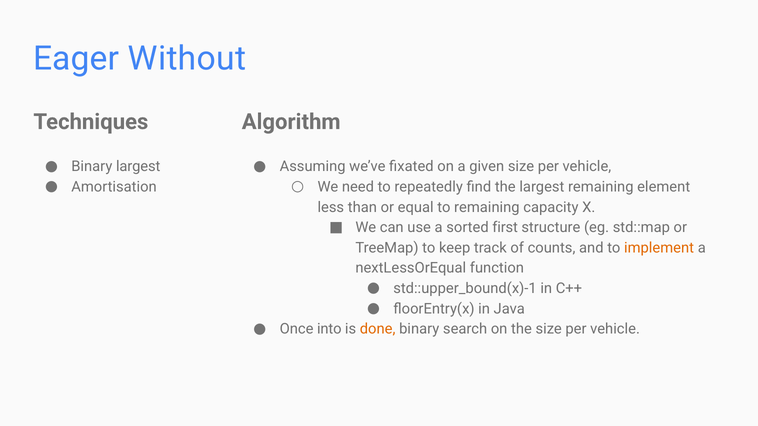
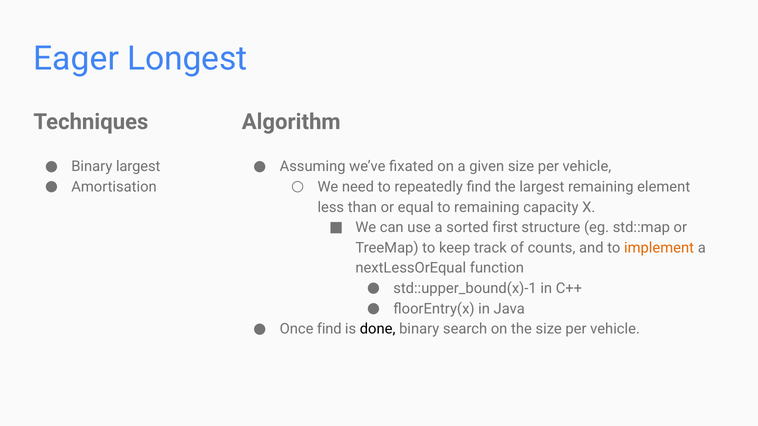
Without: Without -> Longest (187, 59)
Once into: into -> find (329, 329)
done colour: orange -> black (378, 329)
